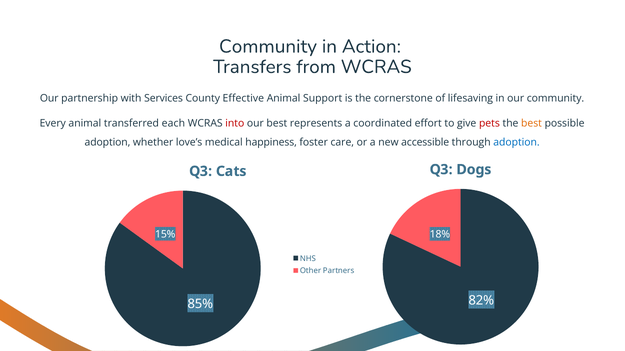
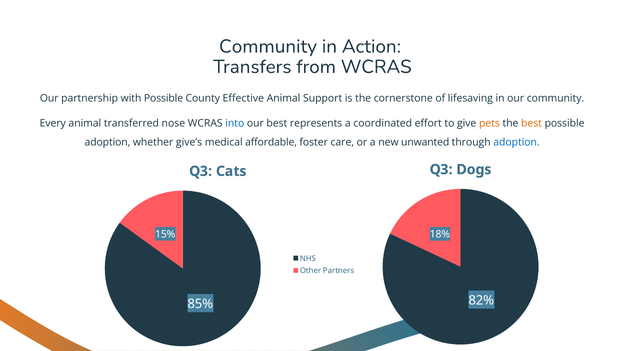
with Services: Services -> Possible (164, 98)
each: each -> nose (173, 124)
into colour: red -> blue (235, 124)
pets colour: red -> orange (489, 124)
love’s: love’s -> give’s (189, 142)
happiness: happiness -> affordable (271, 142)
accessible: accessible -> unwanted (425, 142)
